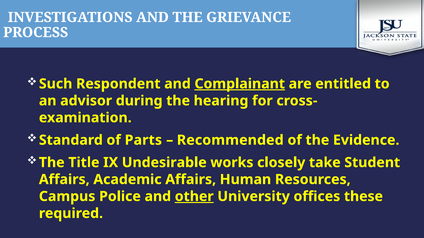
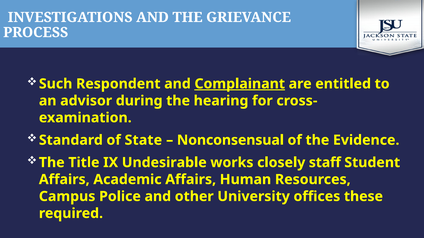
Parts: Parts -> State (143, 140)
Recommended: Recommended -> Nonconsensual (230, 140)
take: take -> staff (325, 163)
other underline: present -> none (194, 197)
